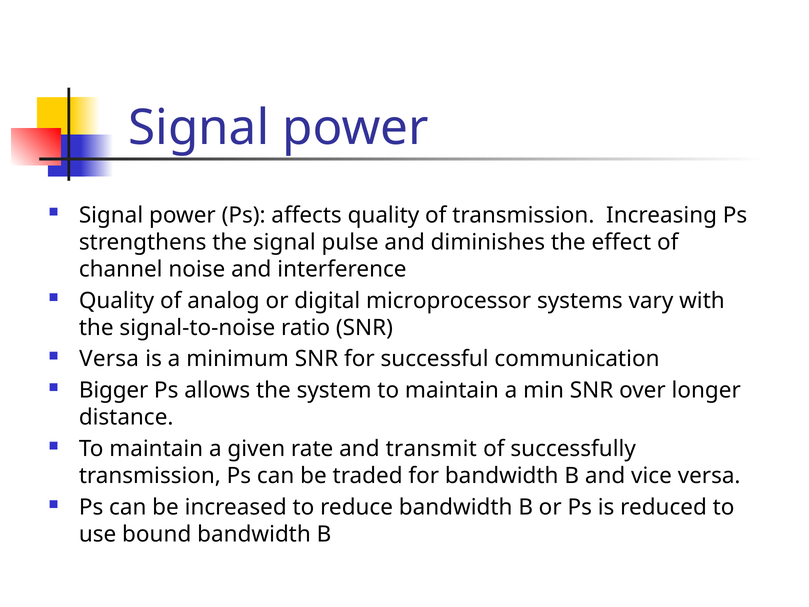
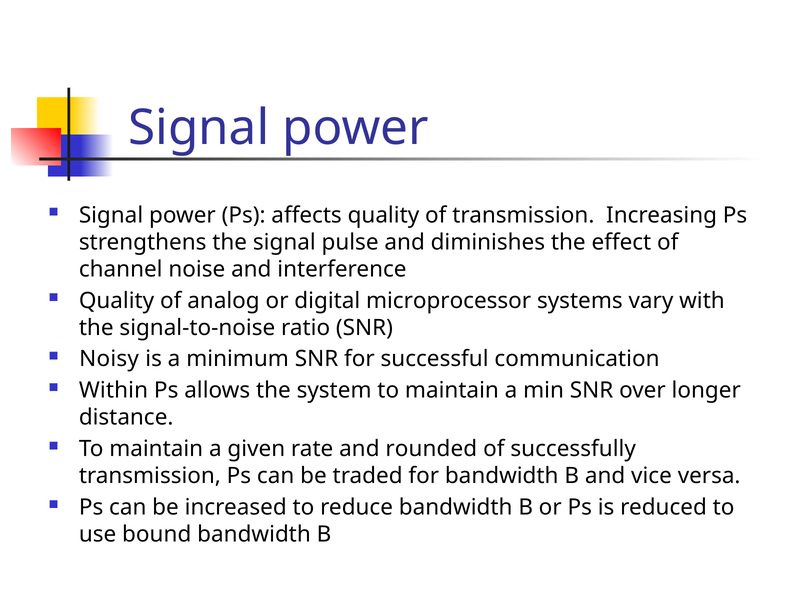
Versa: Versa -> Noisy (109, 359)
Bigger: Bigger -> Within (113, 390)
transmit: transmit -> rounded (431, 449)
